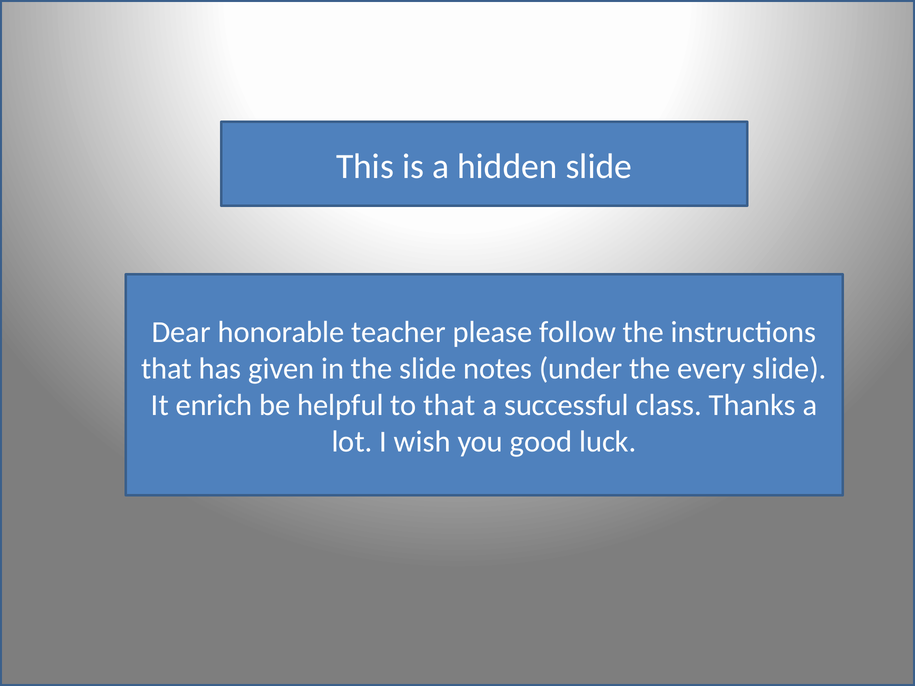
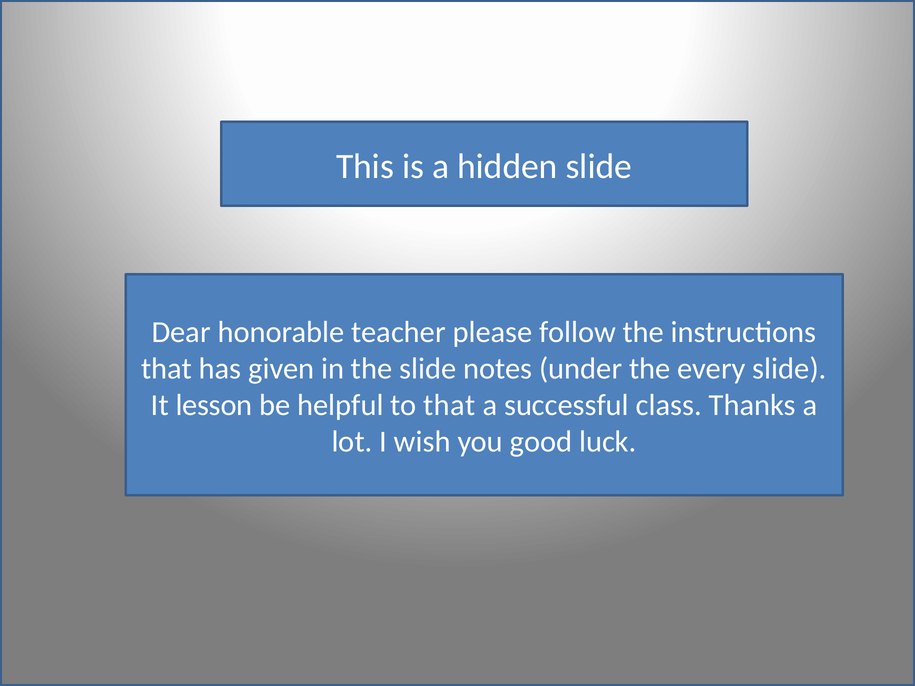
enrich: enrich -> lesson (214, 405)
